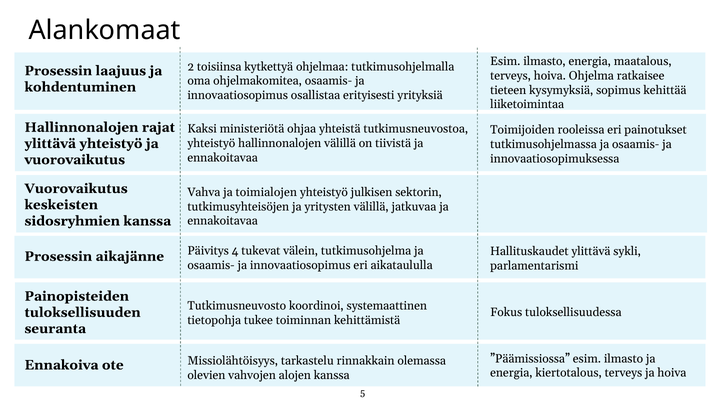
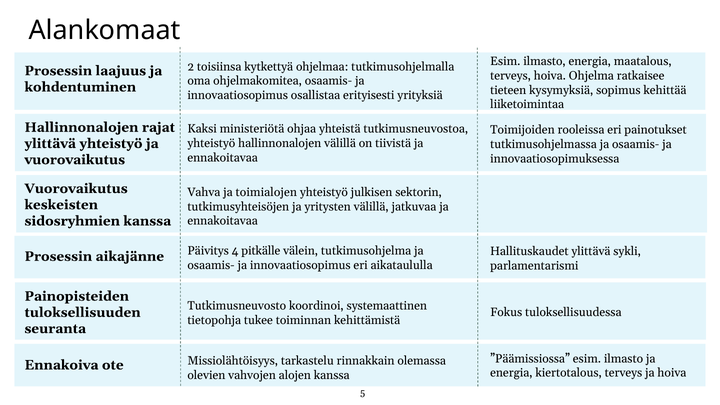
tukevat: tukevat -> pitkälle (261, 251)
